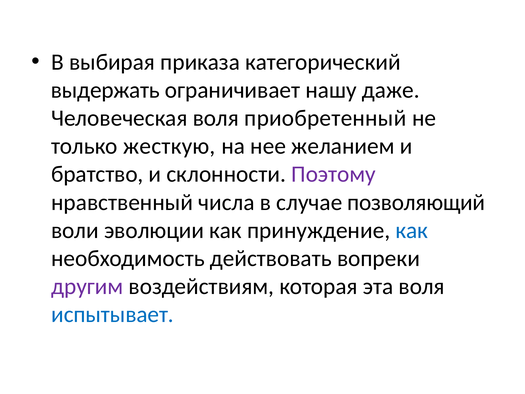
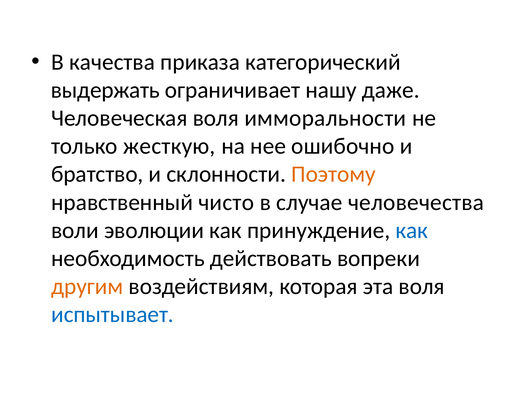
выбирая: выбирая -> качества (112, 62)
приобретенный: приобретенный -> имморальности (325, 118)
желанием: желанием -> ошибочно (343, 146)
Поэтому colour: purple -> orange (333, 174)
числа: числа -> чисто (226, 202)
позволяющий: позволяющий -> человечества (416, 202)
другим colour: purple -> orange (87, 286)
